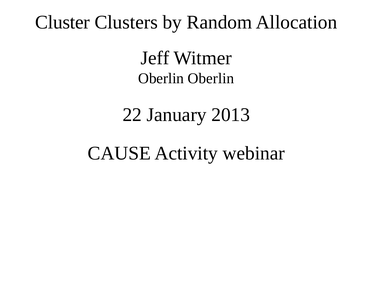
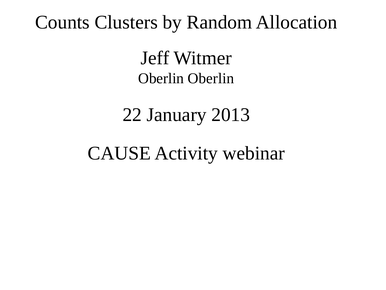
Cluster: Cluster -> Counts (62, 22)
